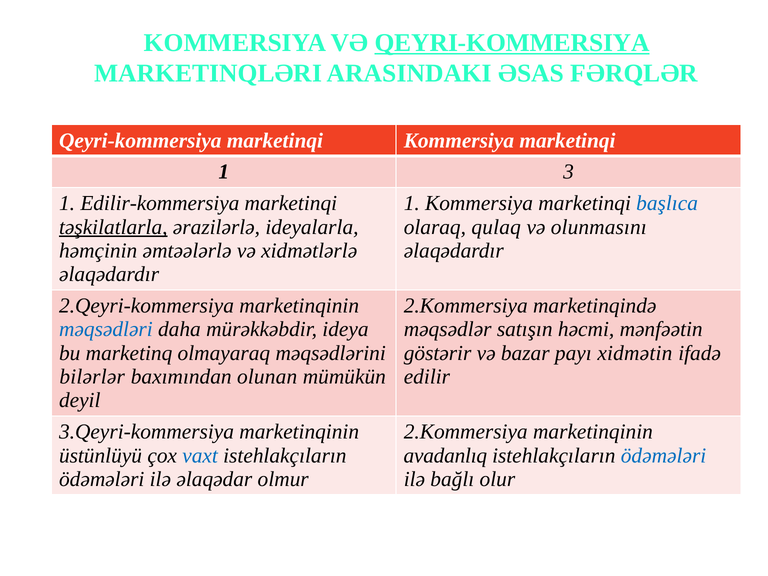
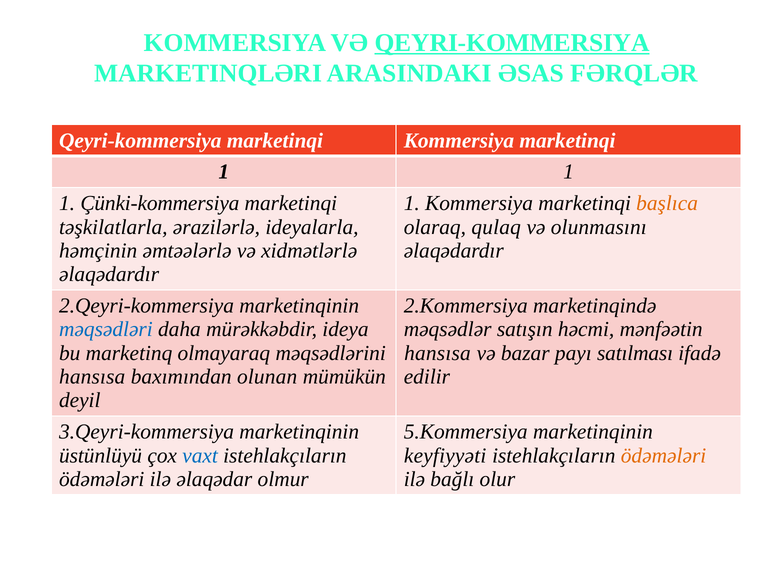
3: 3 -> 1 (568, 172)
Edilir-kommersiya: Edilir-kommersiya -> Çünki-kommersiya (160, 203)
başlıca colour: blue -> orange (667, 203)
təşkilatlarla underline: present -> none (113, 227)
göstərir: göstərir -> hansısa (437, 353)
xidmətin: xidmətin -> satılması (635, 353)
bilərlər: bilərlər -> hansısa (92, 377)
2.Kommersiya: 2.Kommersiya -> 5.Kommersiya (466, 432)
avadanlıq: avadanlıq -> keyfiyyəti (445, 456)
ödəmələri colour: blue -> orange (664, 456)
